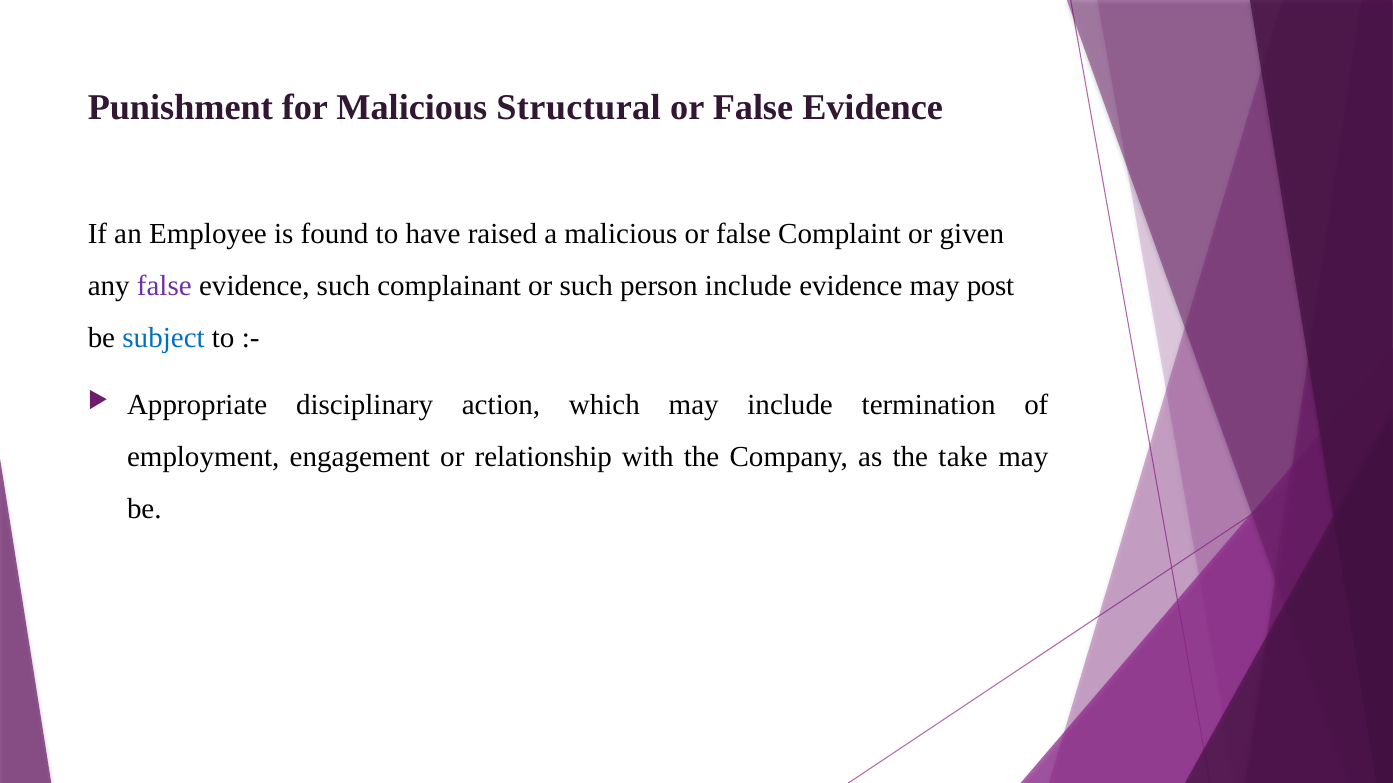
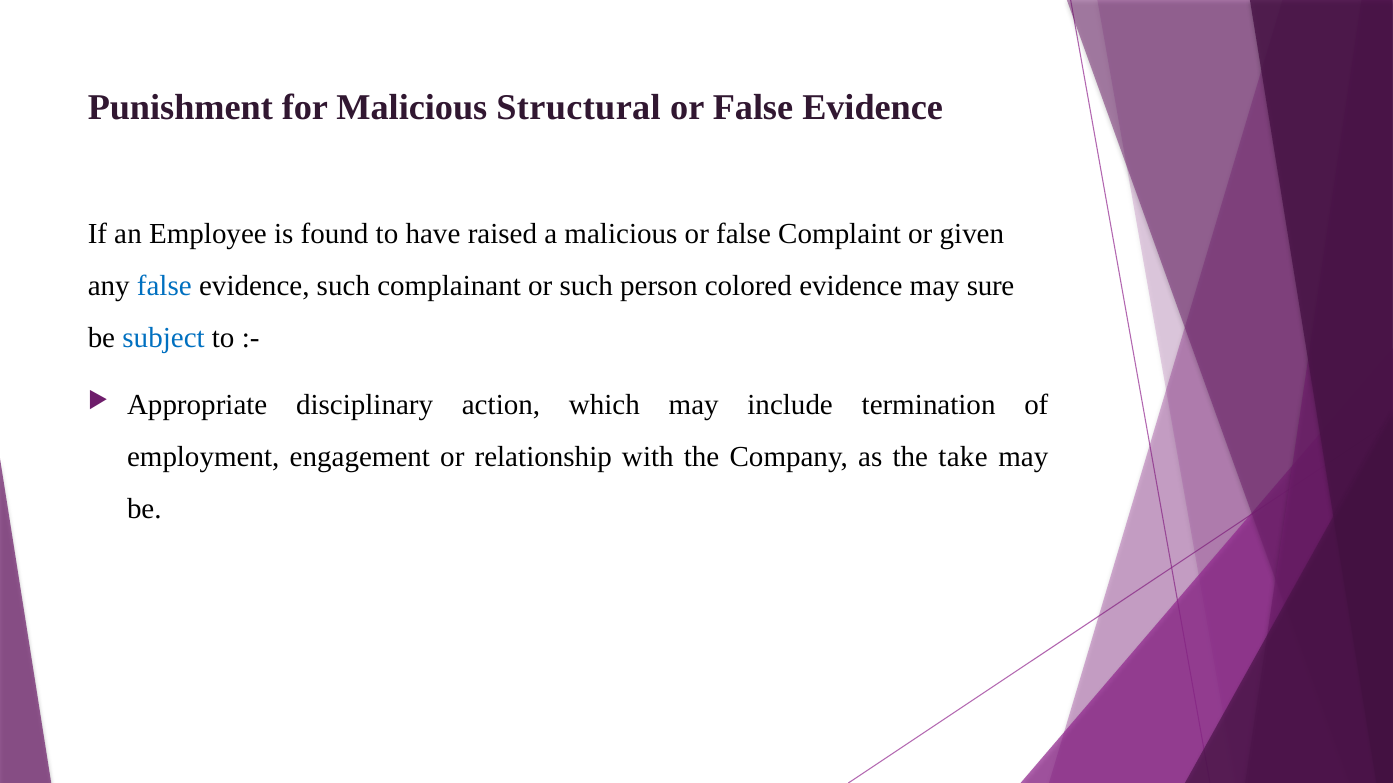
false colour: purple -> blue (164, 286)
person include: include -> colored (748, 286)
post: post -> sure (991, 286)
